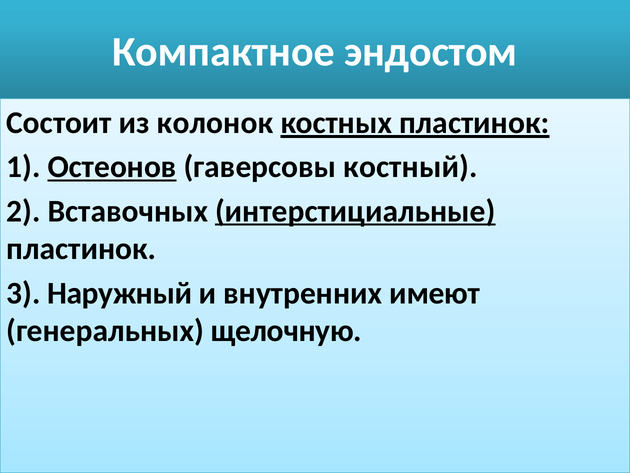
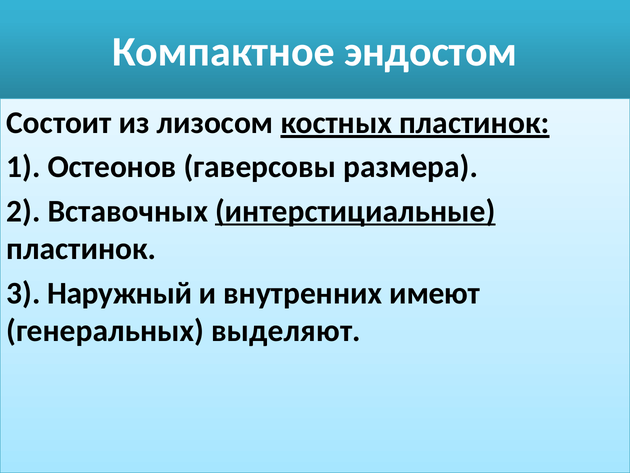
колонок: колонок -> лизосом (215, 123)
Остеонов underline: present -> none (112, 167)
костный: костный -> размера (411, 167)
щелочную: щелочную -> выделяют (286, 331)
